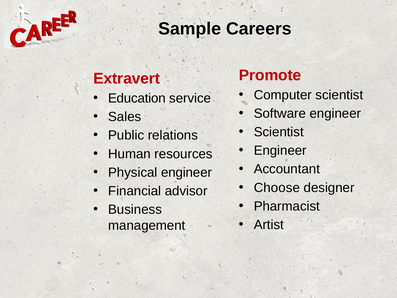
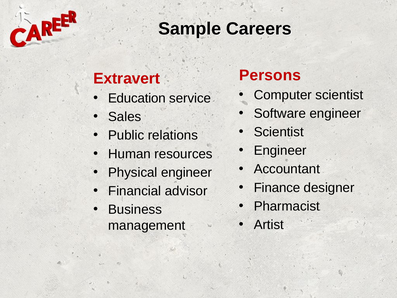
Promote: Promote -> Persons (270, 75)
Choose: Choose -> Finance (277, 188)
